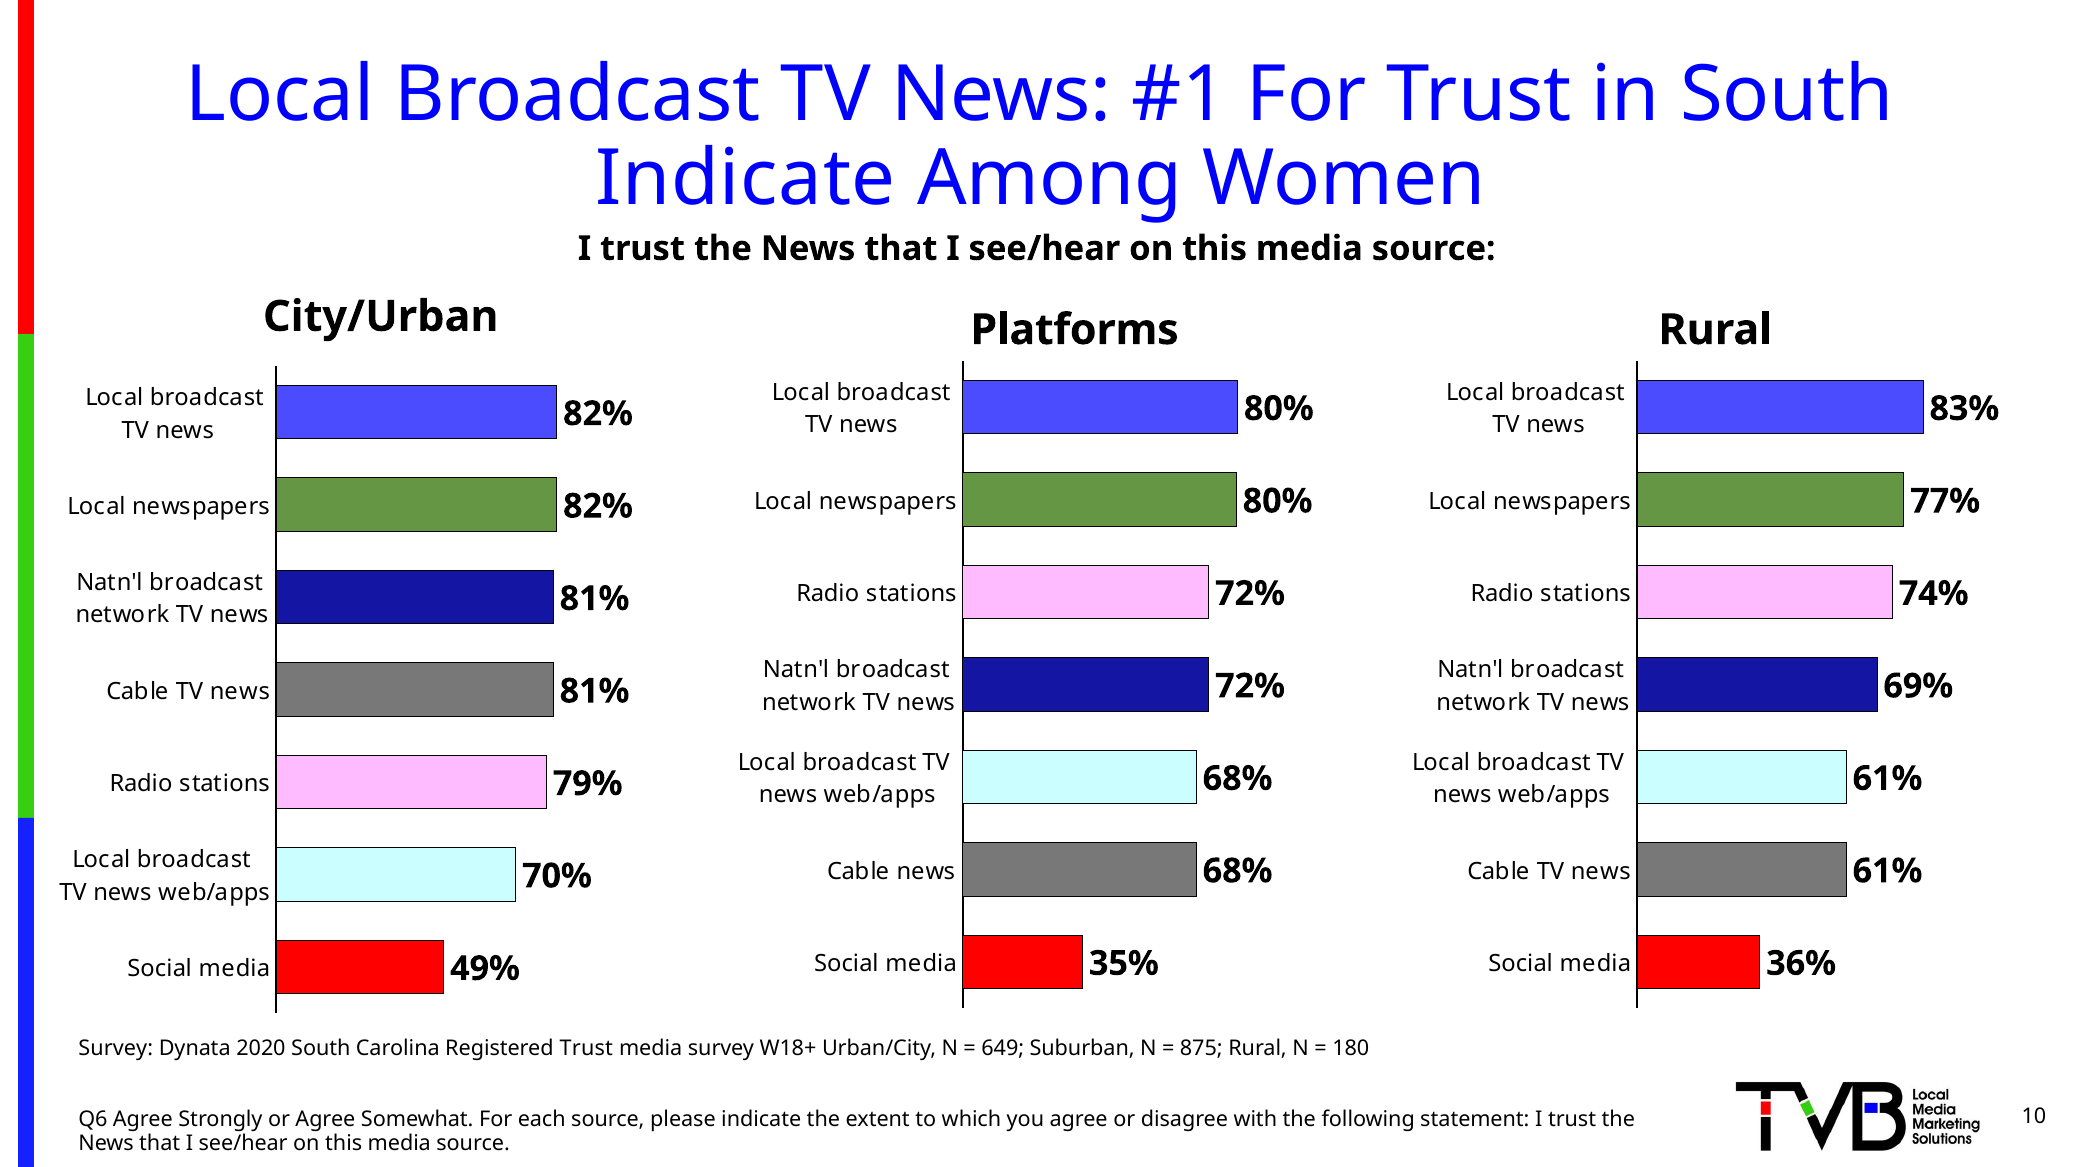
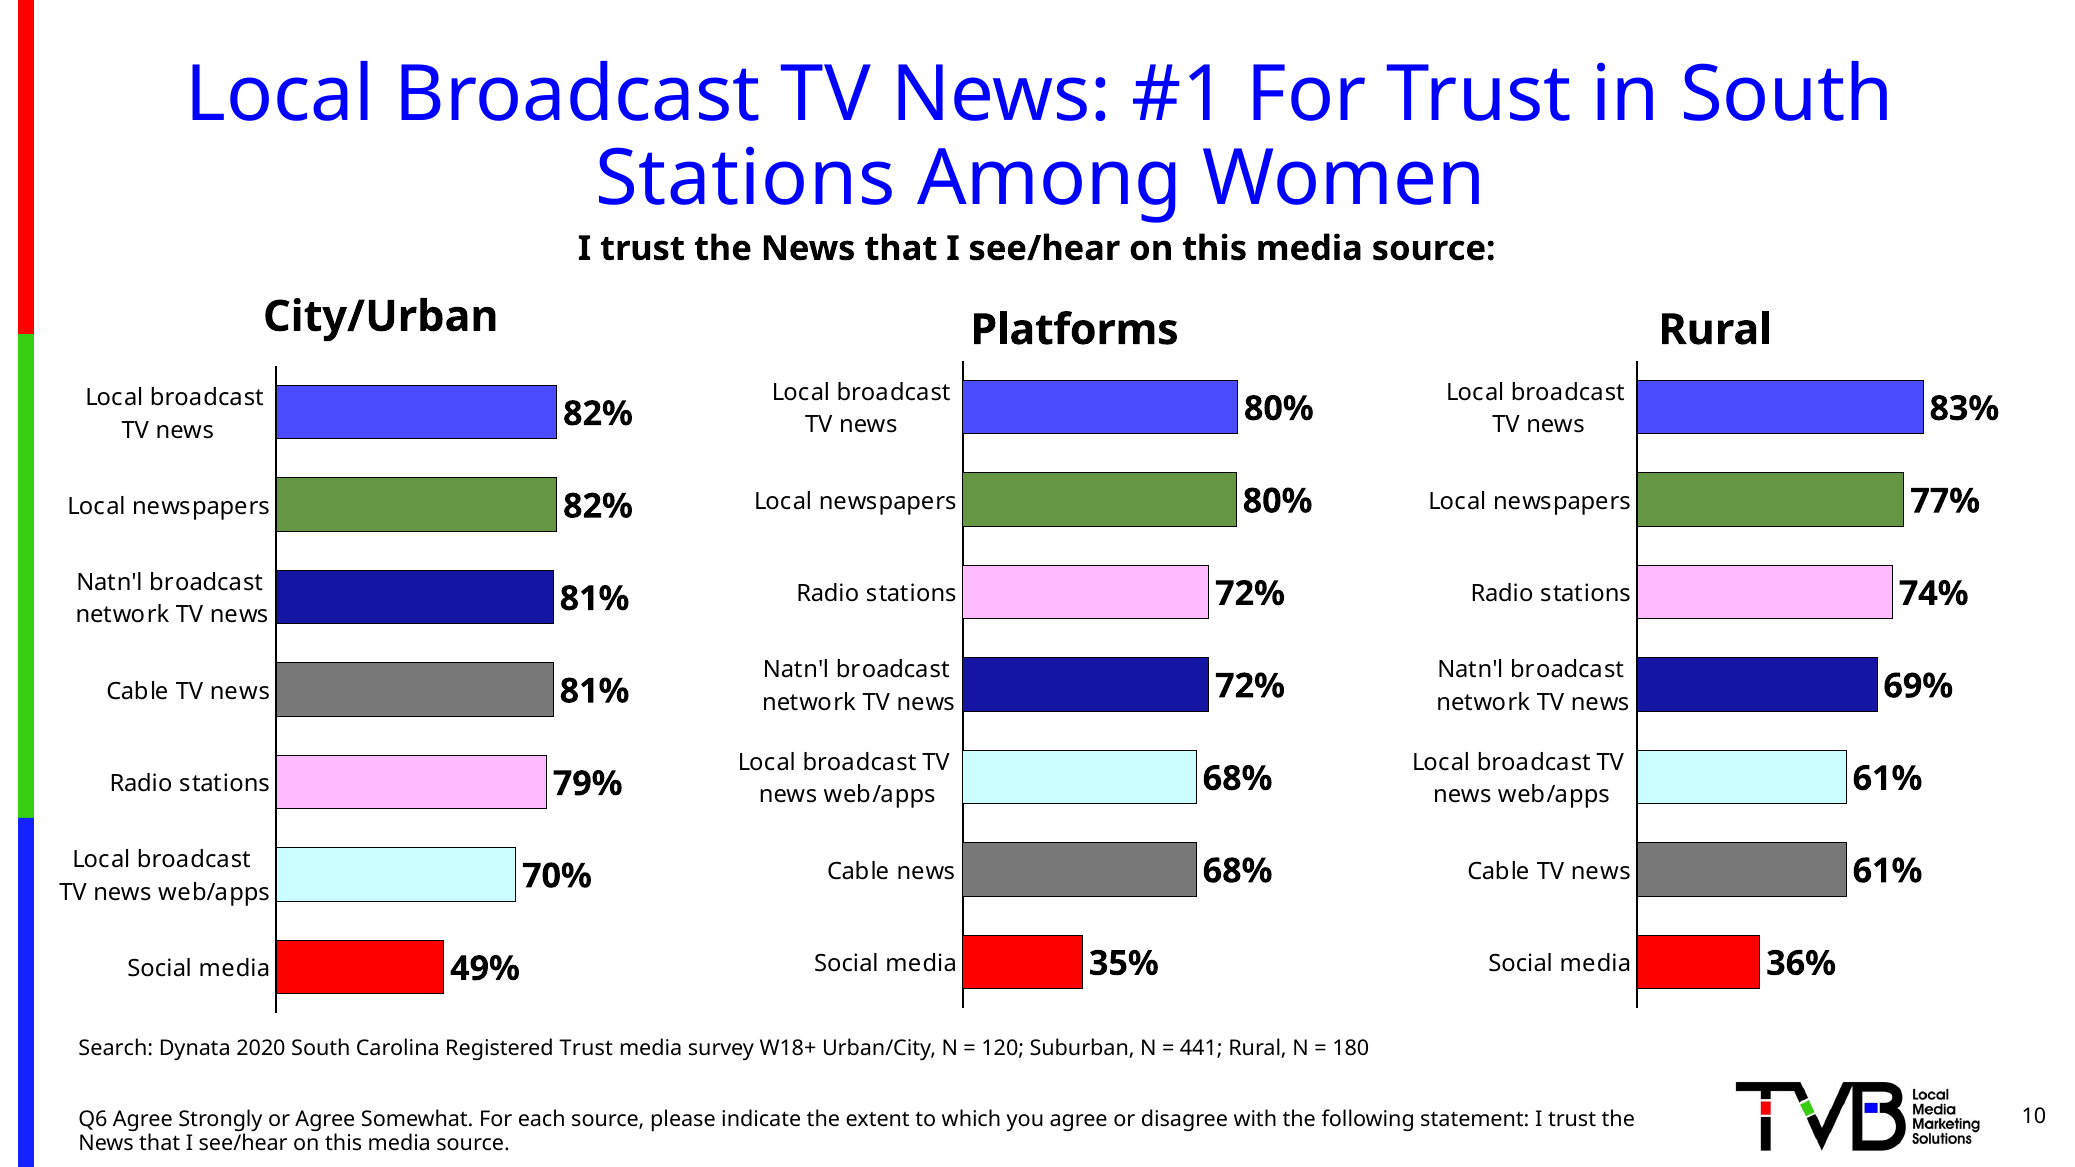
Indicate: Indicate -> Stations (745, 179)
Survey: Survey -> Search (116, 1049)
649: 649 -> 120 (1003, 1049)
875: 875 -> 441 (1201, 1049)
